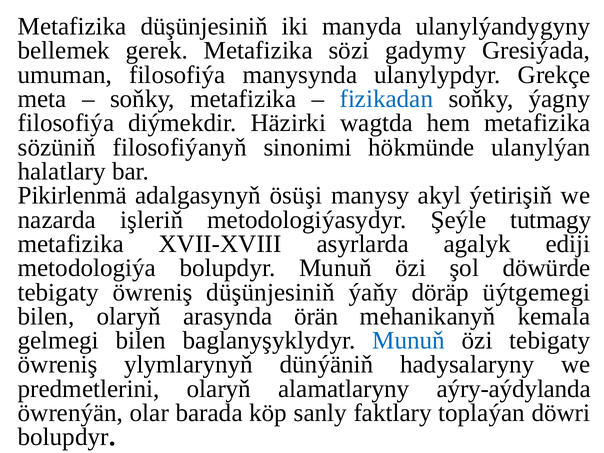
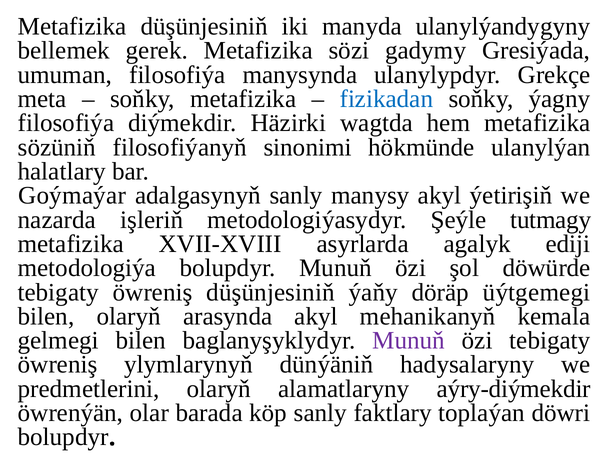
Pikirlenmä: Pikirlenmä -> Goýmaýar (72, 196)
adalgasynyň ösüşi: ösüşi -> sanly (296, 196)
arasynda örän: örän -> akyl (316, 316)
Munuň colour: blue -> purple (409, 341)
aýry-aýdylanda: aýry-aýdylanda -> aýry-diýmekdir (514, 389)
